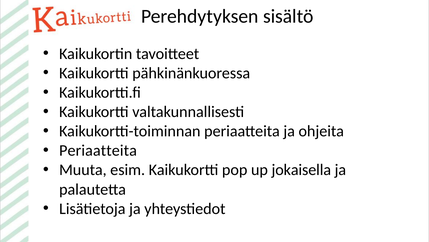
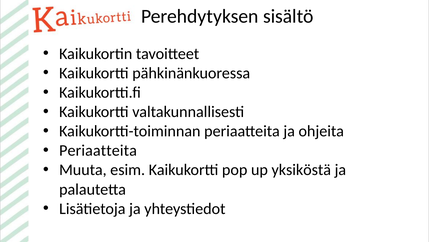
jokaisella: jokaisella -> yksiköstä (301, 169)
